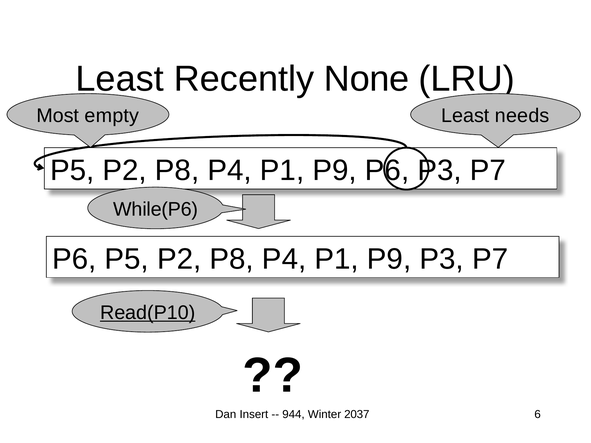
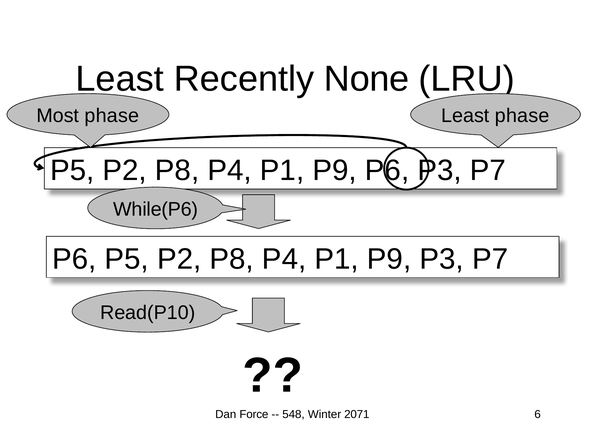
Most empty: empty -> phase (112, 116)
Least needs: needs -> phase (522, 116)
Read(P10 underline: present -> none (148, 313)
Insert: Insert -> Force (254, 415)
944: 944 -> 548 (293, 415)
2037: 2037 -> 2071 (357, 415)
